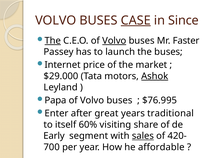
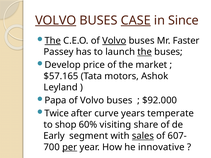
VOLVO underline: none -> present (56, 20)
the underline: none -> present (145, 52)
Internet: Internet -> Develop (63, 65)
$29.000: $29.000 -> $57.165 (61, 76)
Ashok underline: present -> none (155, 76)
$76.995: $76.995 -> $92.000 (160, 101)
Enter: Enter -> Twice (57, 114)
great: great -> curve (107, 114)
traditional: traditional -> temperate (171, 114)
itself: itself -> shop (66, 125)
420-: 420- -> 607- (177, 136)
per underline: none -> present (70, 147)
affordable: affordable -> innovative (161, 147)
